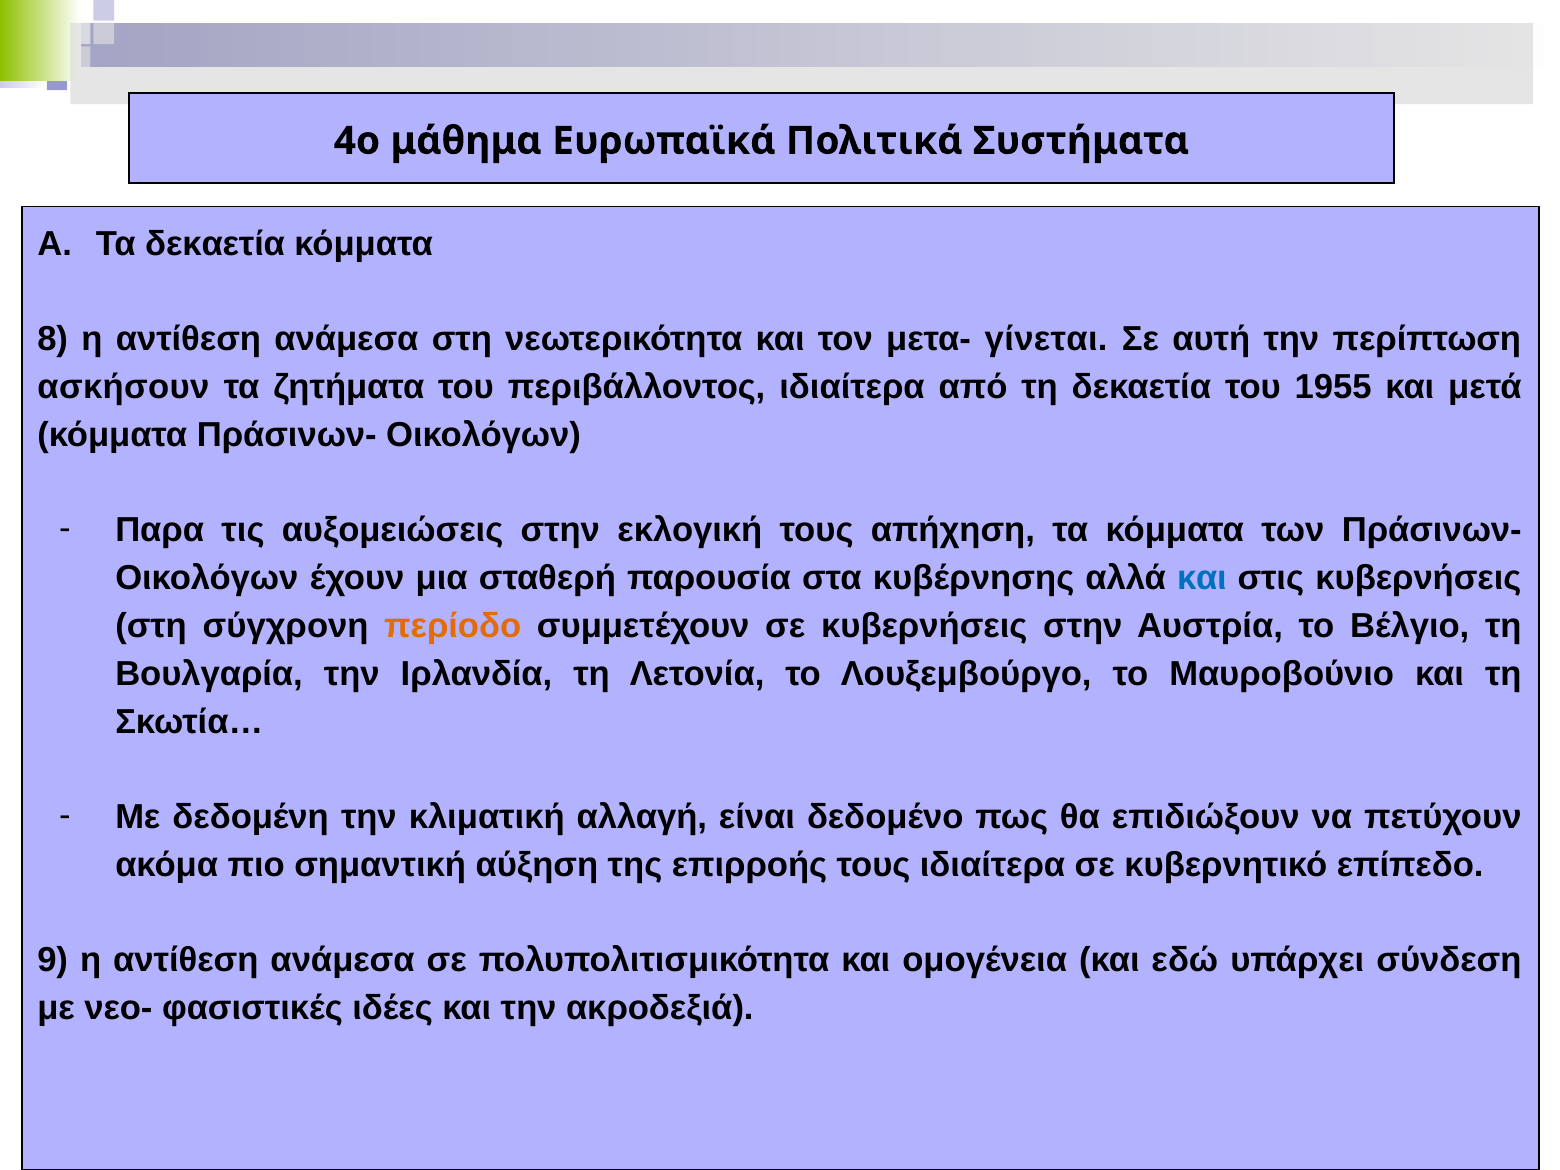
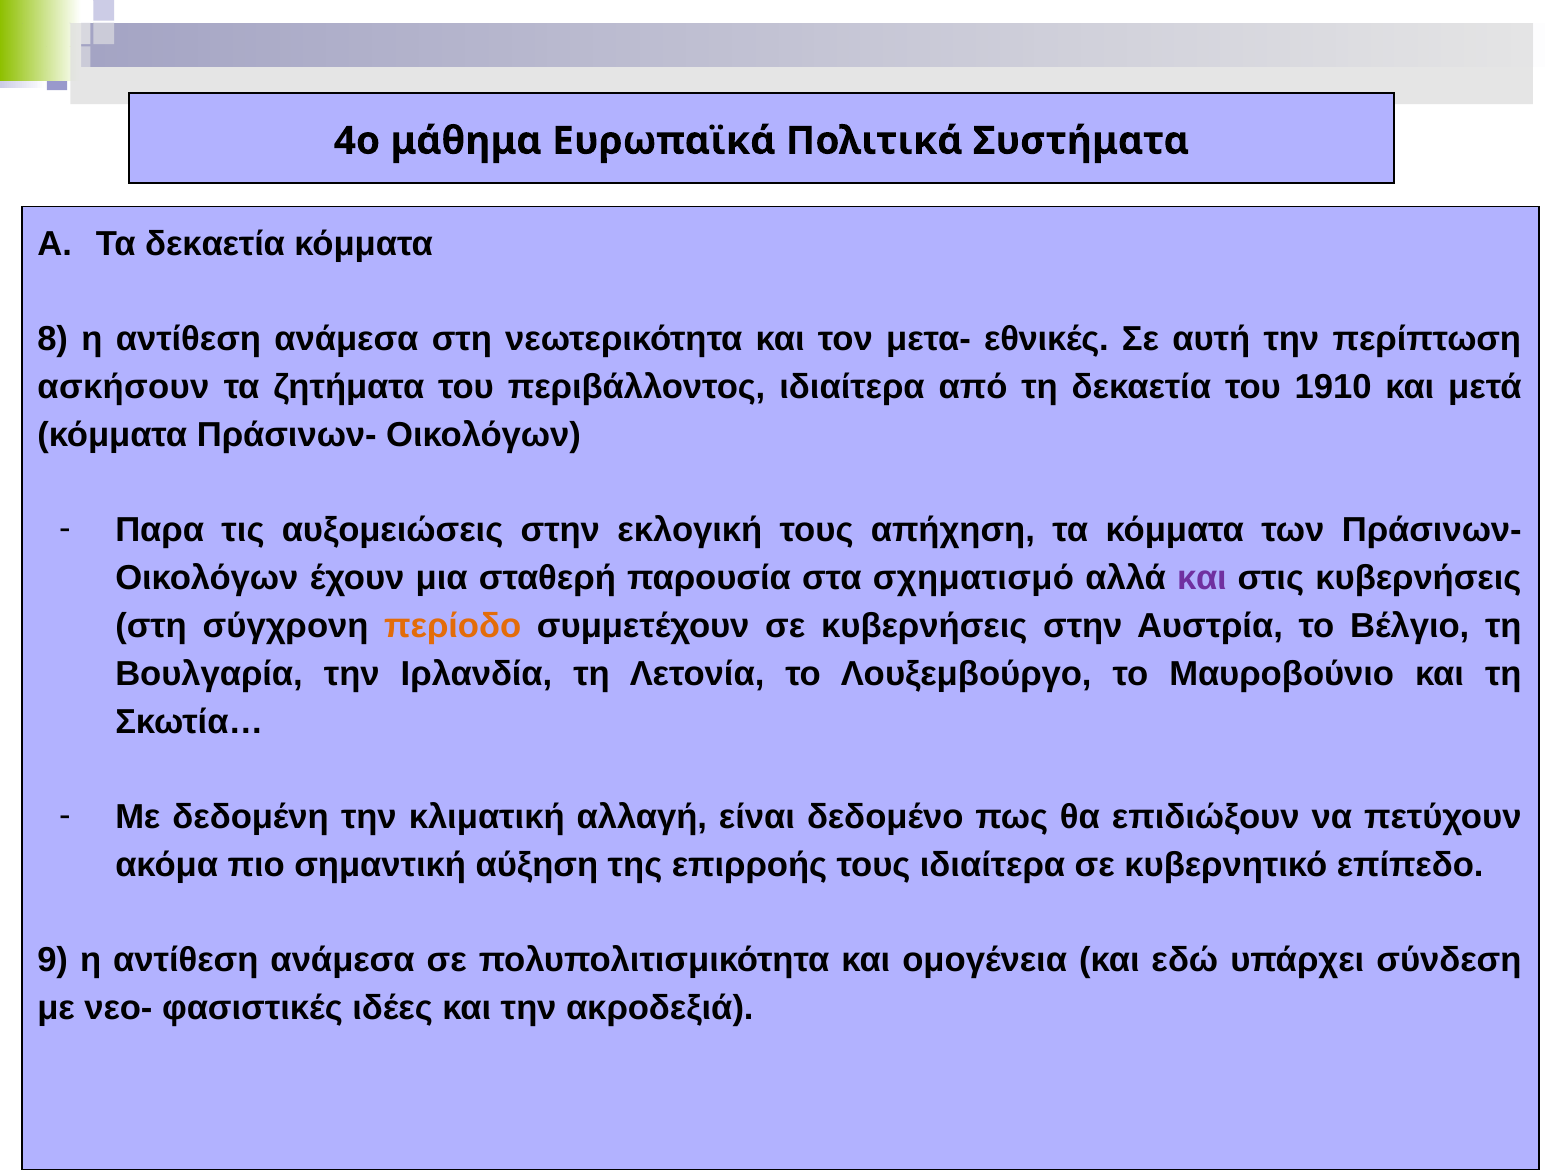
γίνεται: γίνεται -> εθνικές (1046, 339)
1955: 1955 -> 1910 (1333, 387)
κυβέρνησης: κυβέρνησης -> σχηματισμό (973, 578)
και colour: blue -> purple (1202, 578)
